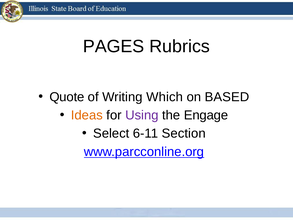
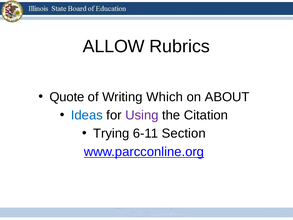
PAGES: PAGES -> ALLOW (114, 46)
BASED: BASED -> ABOUT (227, 97)
Ideas colour: orange -> blue (87, 115)
Engage: Engage -> Citation (206, 115)
Select: Select -> Trying (111, 133)
